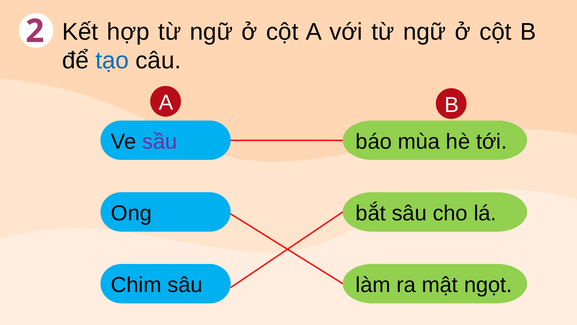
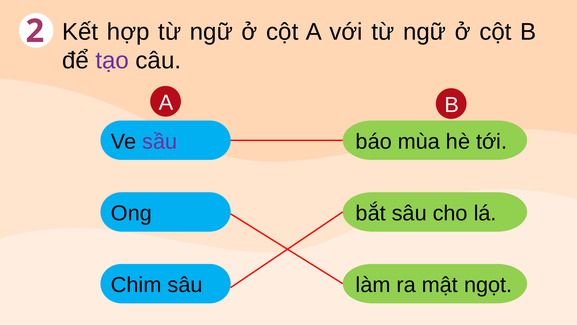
tạo colour: blue -> purple (112, 61)
